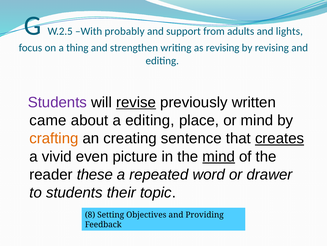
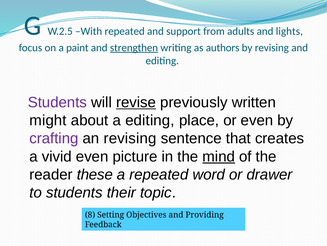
With probably: probably -> repeated (125, 31)
thing: thing -> paint (77, 48)
strengthen underline: none -> present (134, 48)
as revising: revising -> authors (223, 48)
came: came -> might (48, 120)
or mind: mind -> even (257, 120)
crafting colour: orange -> purple (54, 138)
an creating: creating -> revising (130, 138)
creates underline: present -> none (280, 138)
